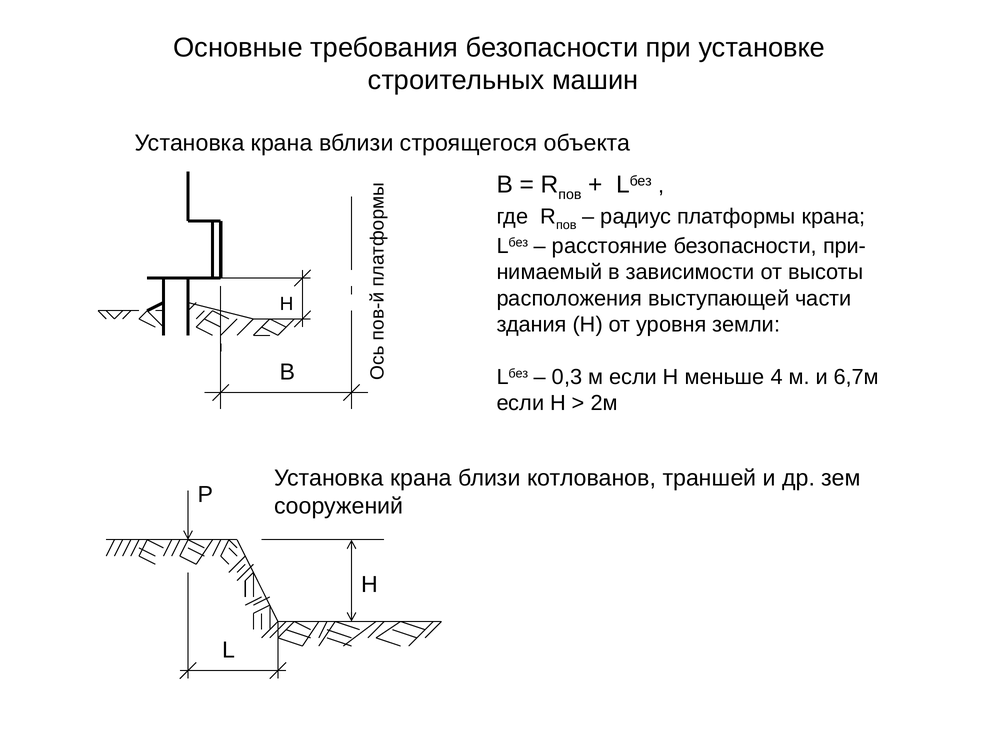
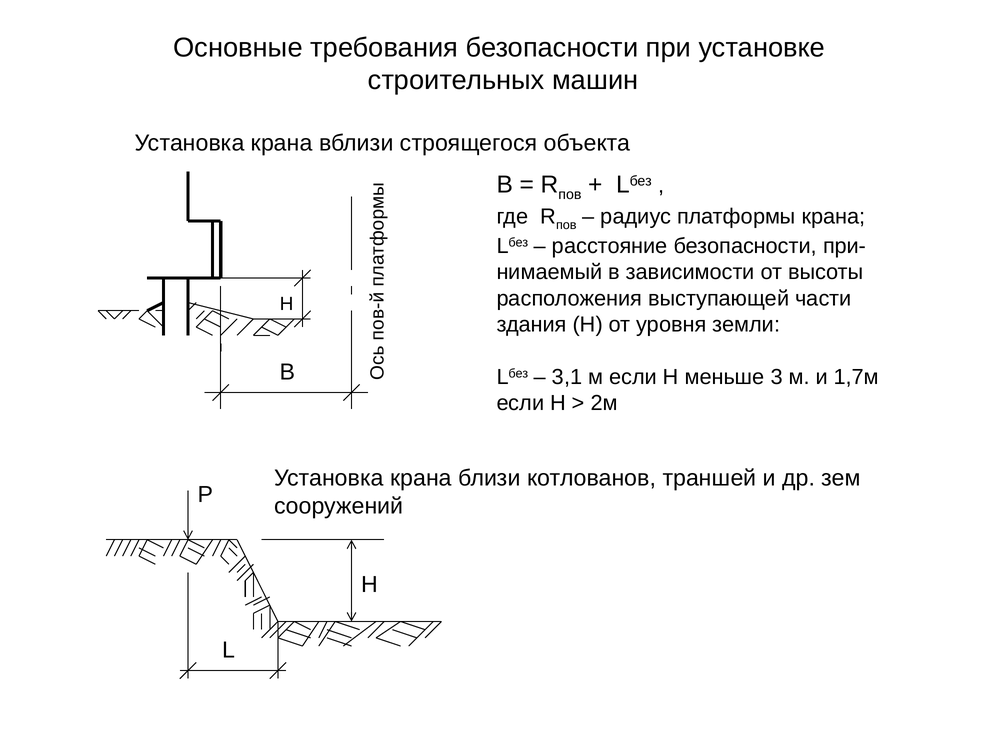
0,3: 0,3 -> 3,1 (567, 377)
4: 4 -> 3 (777, 377)
6,7м: 6,7м -> 1,7м (856, 377)
